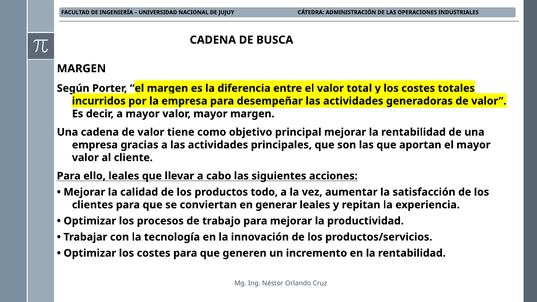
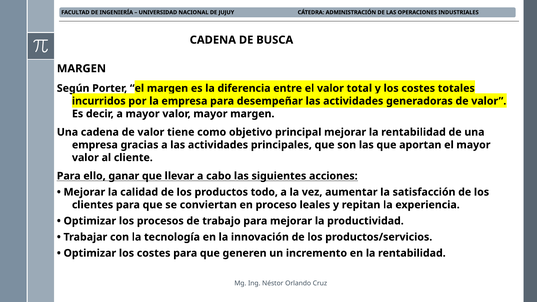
ello leales: leales -> ganar (124, 176)
generar: generar -> proceso (276, 205)
